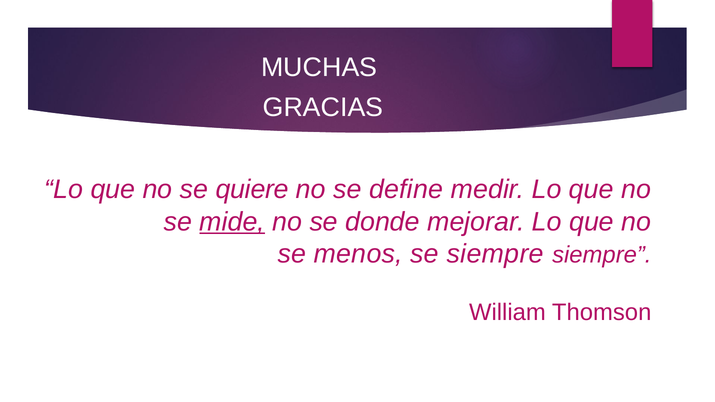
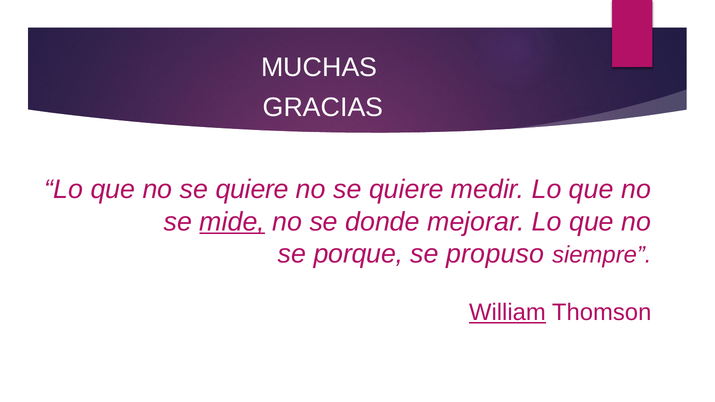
define: define -> quiere (406, 190)
menos: menos -> porque (358, 254)
se siempre: siempre -> propuso (495, 254)
William underline: none -> present (507, 313)
